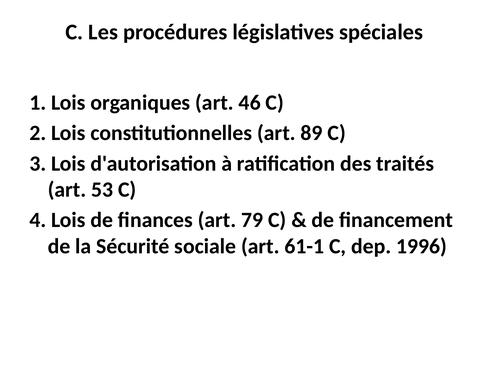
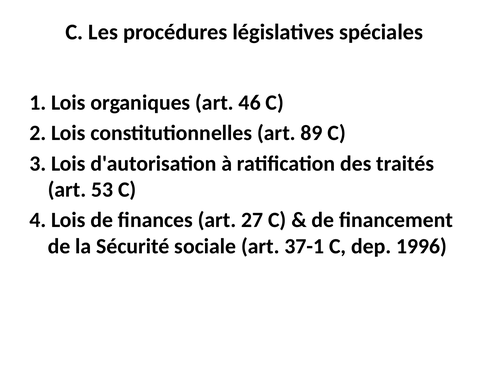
79: 79 -> 27 (252, 220)
61-1: 61-1 -> 37-1 (304, 246)
